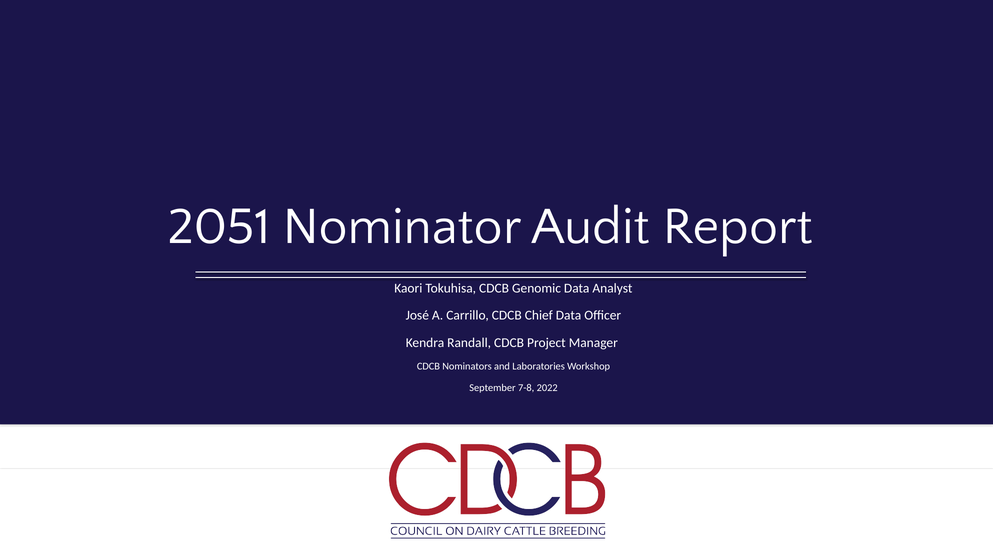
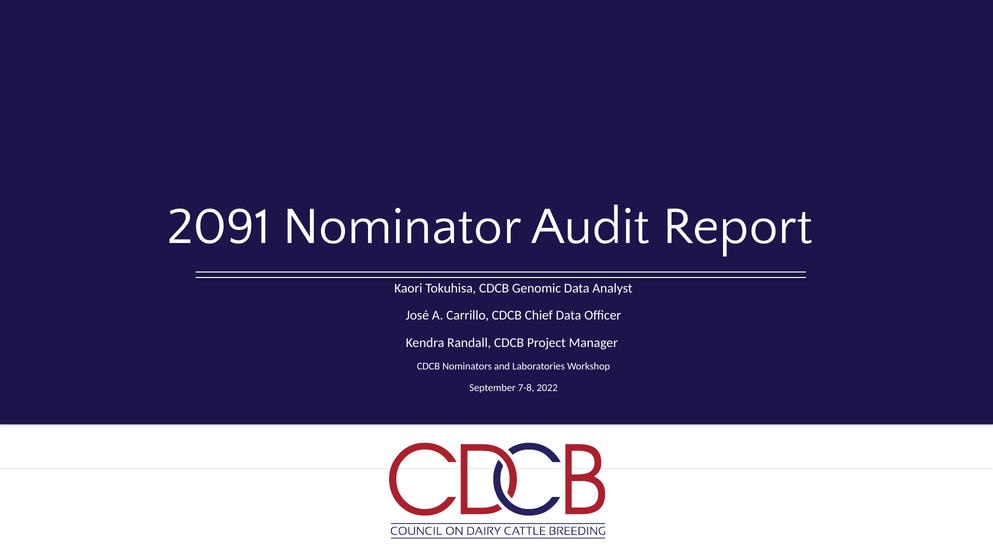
2051: 2051 -> 2091 (219, 226)
